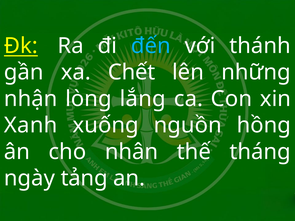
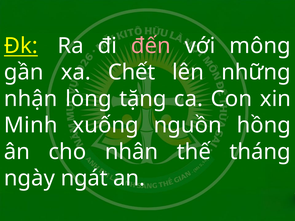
đến colour: light blue -> pink (151, 46)
thánh: thánh -> mông (260, 46)
lắng: lắng -> tặng (143, 99)
Xanh: Xanh -> Minh (31, 126)
tảng: tảng -> ngát (84, 179)
